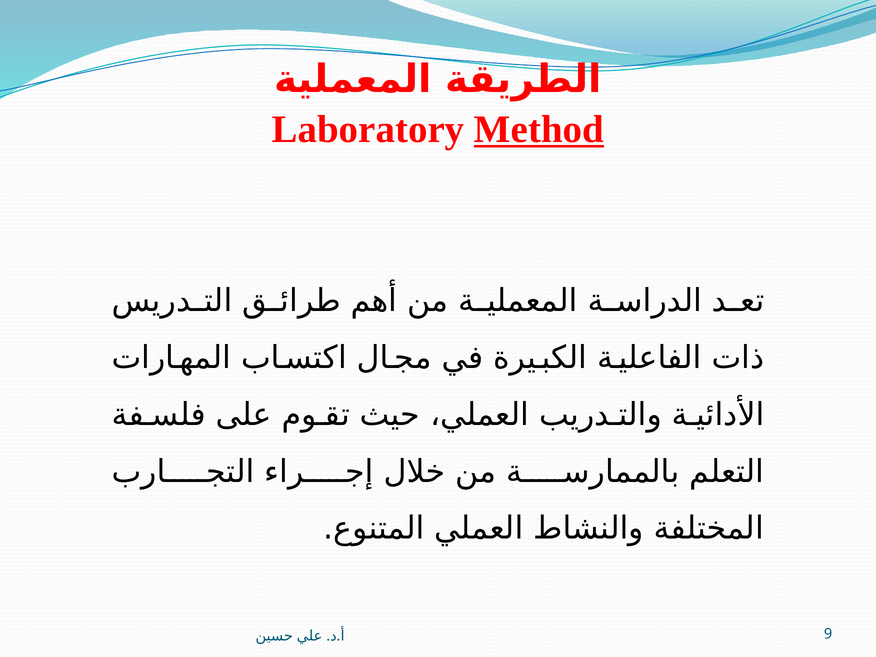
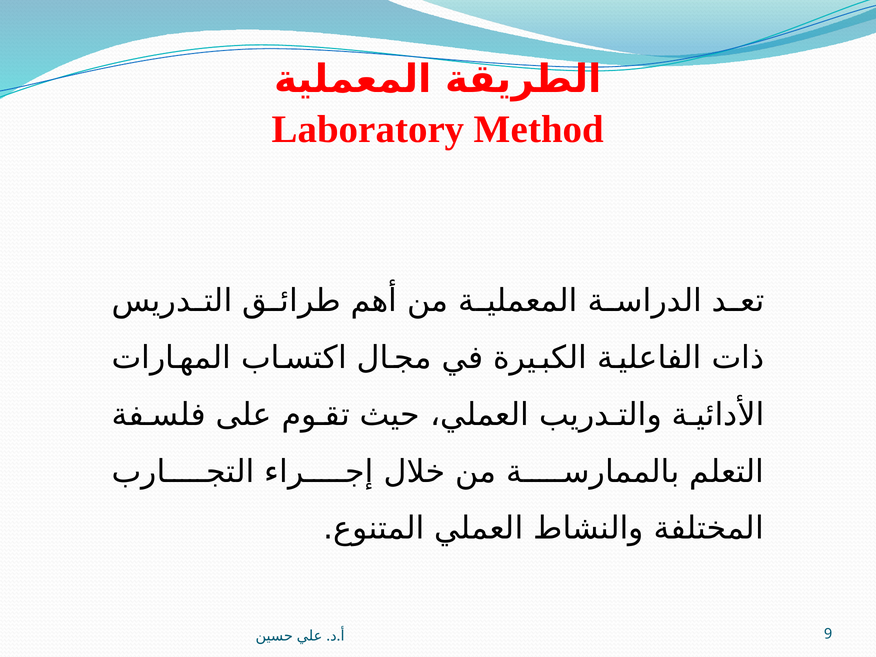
Method underline: present -> none (539, 130)
